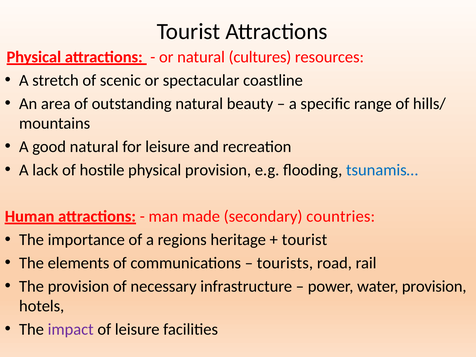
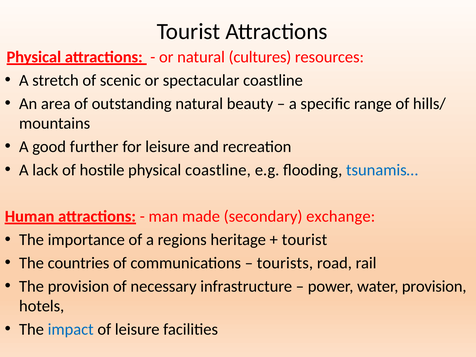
good natural: natural -> further (94, 147)
physical provision: provision -> coastline (218, 170)
countries: countries -> exchange (341, 216)
elements: elements -> countries (79, 263)
impact colour: purple -> blue (71, 329)
